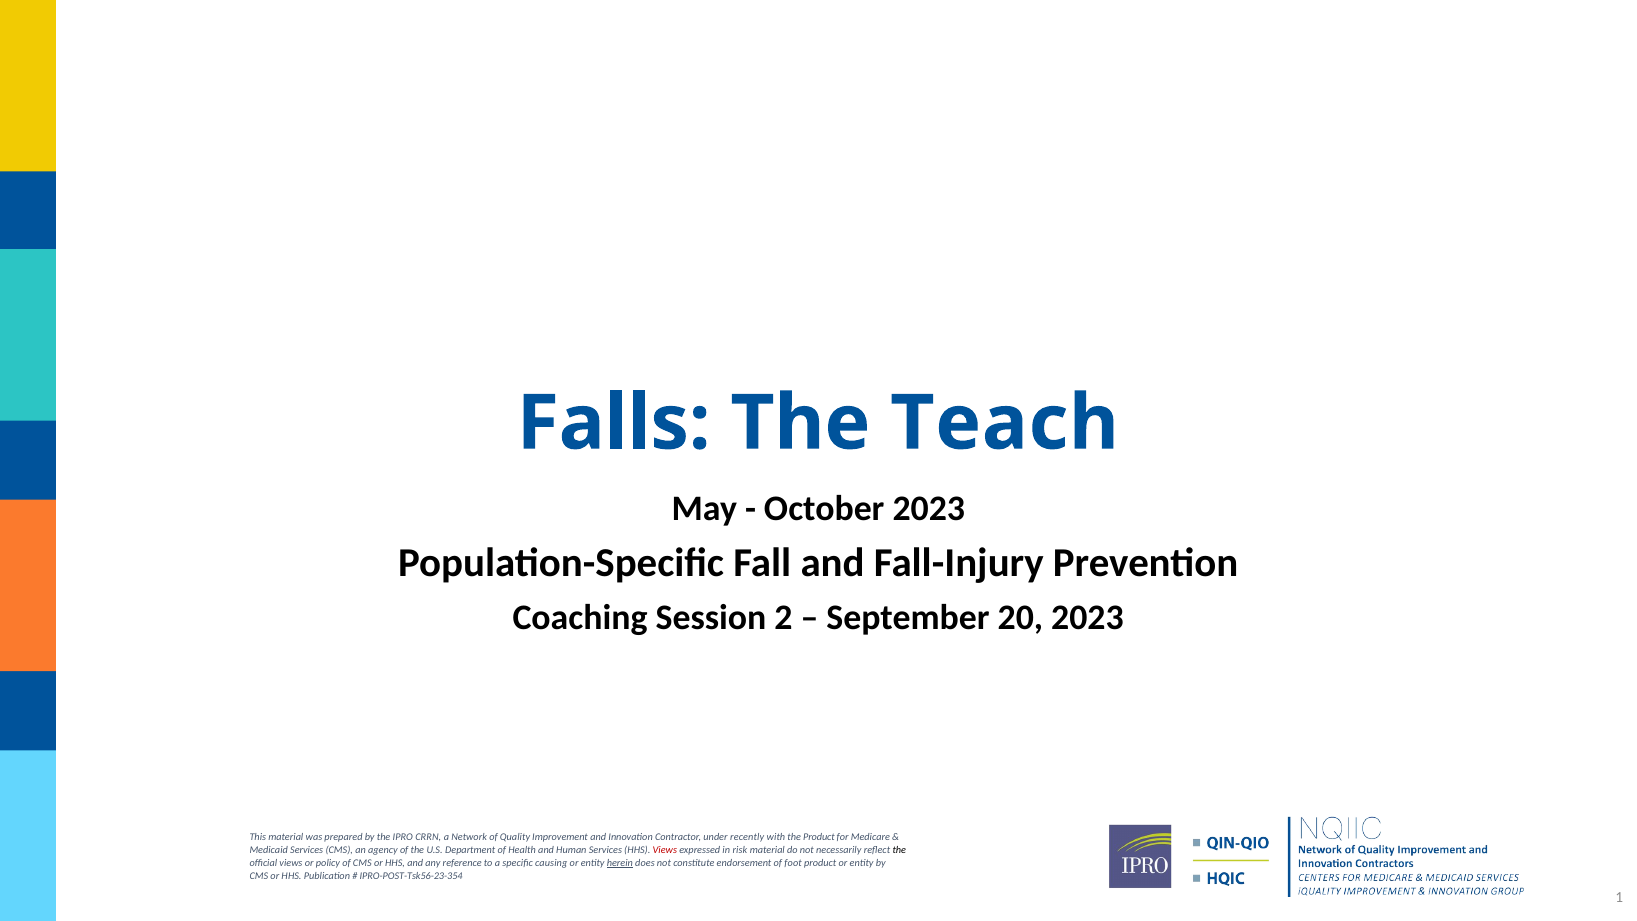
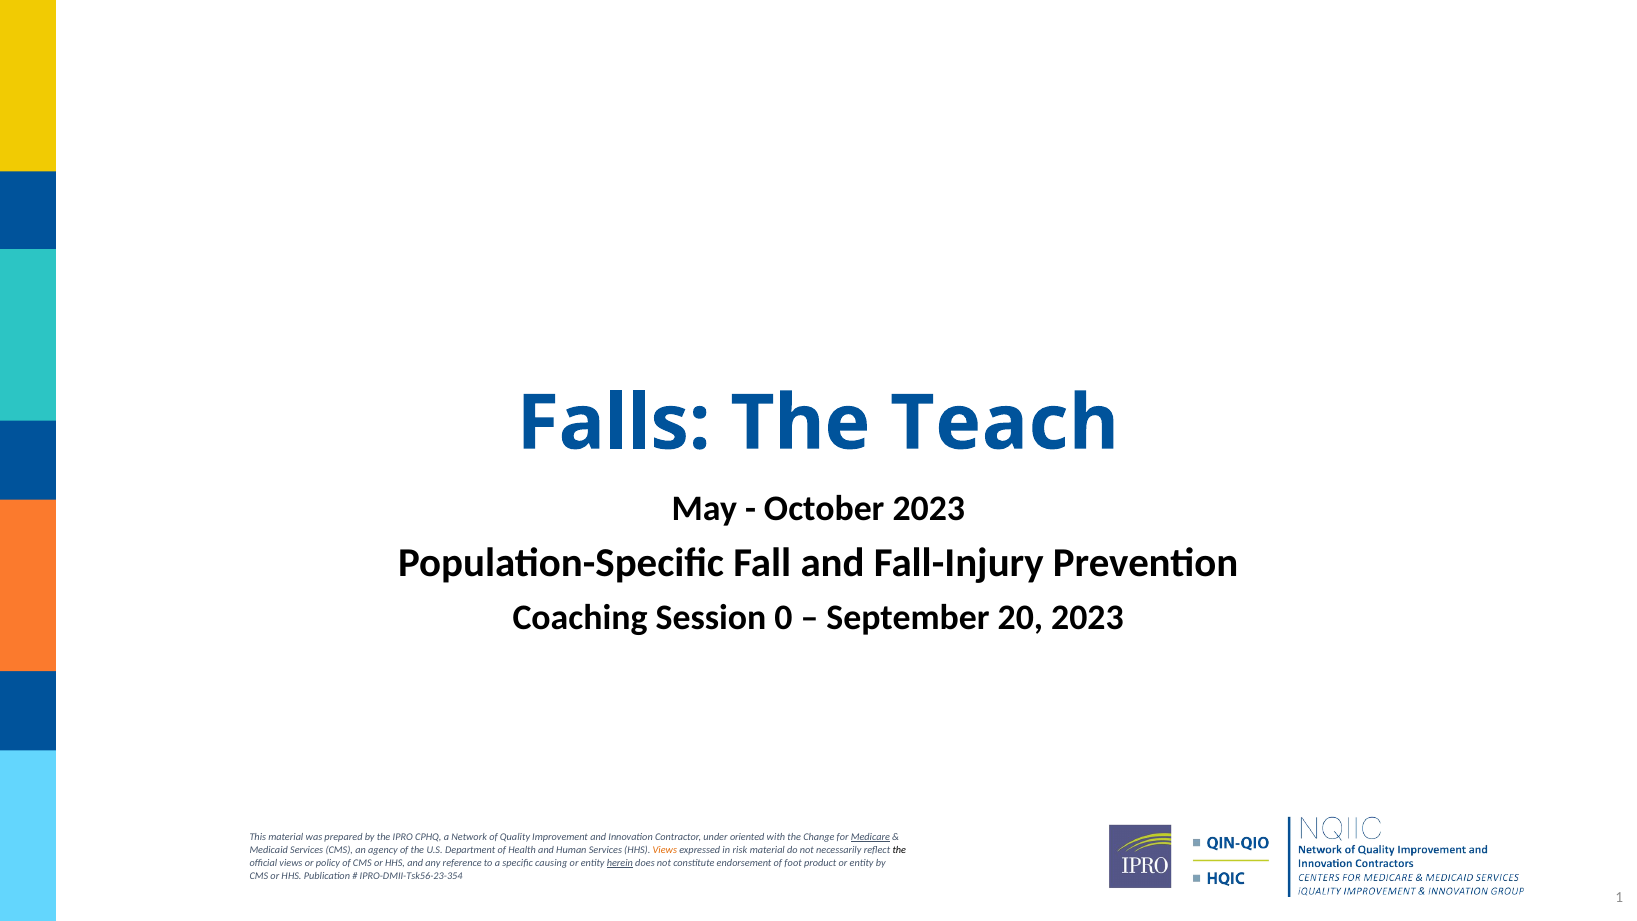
2: 2 -> 0 (783, 617)
CRRN: CRRN -> CPHQ (428, 836)
recently: recently -> oriented (747, 836)
the Product: Product -> Change (819, 836)
Medicare underline: none -> present (870, 836)
Views colour: red -> orange (665, 850)
IPRO-POST-Tsk56-23-354: IPRO-POST-Tsk56-23-354 -> IPRO-DMII-Tsk56-23-354 (411, 876)
